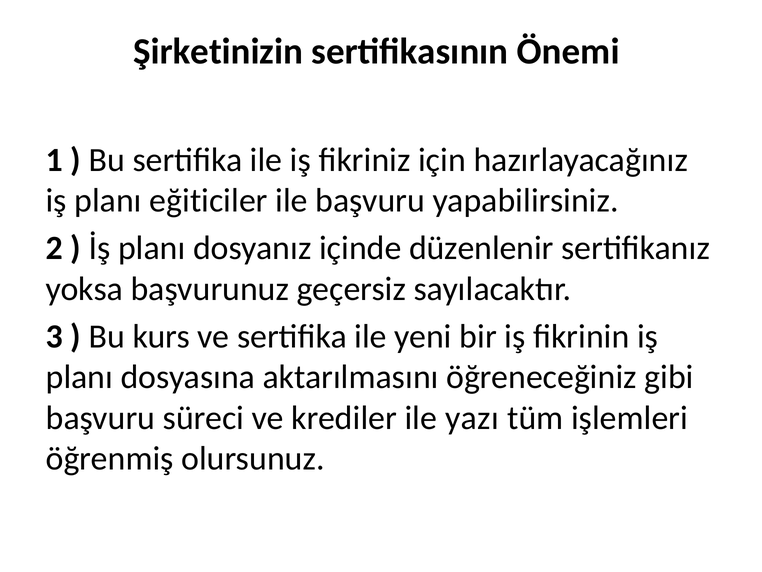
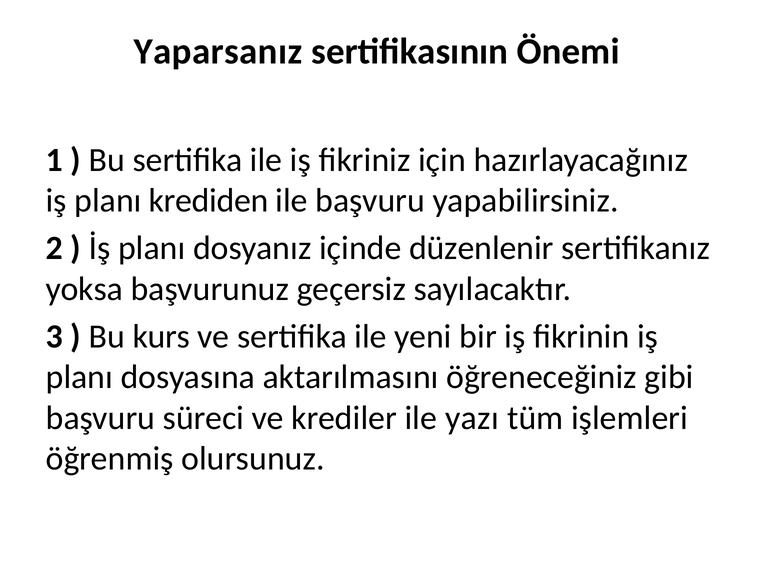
Şirketinizin: Şirketinizin -> Yaparsanız (218, 51)
eğiticiler: eğiticiler -> krediden (209, 201)
